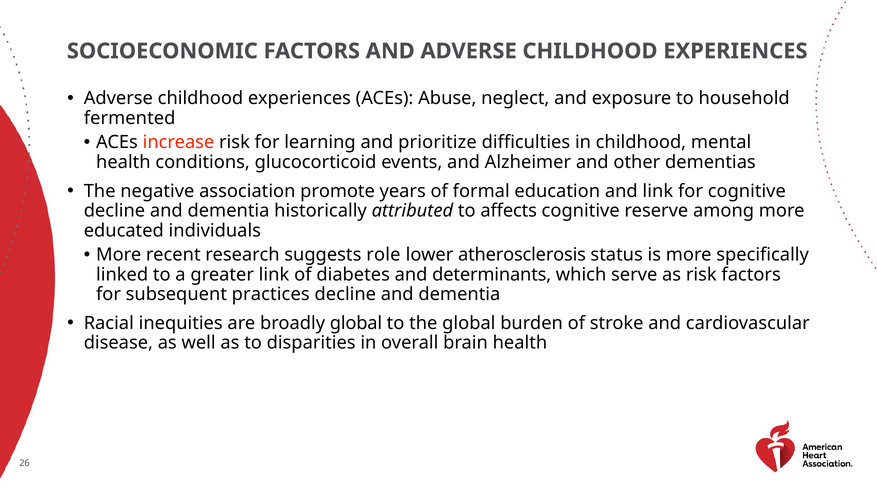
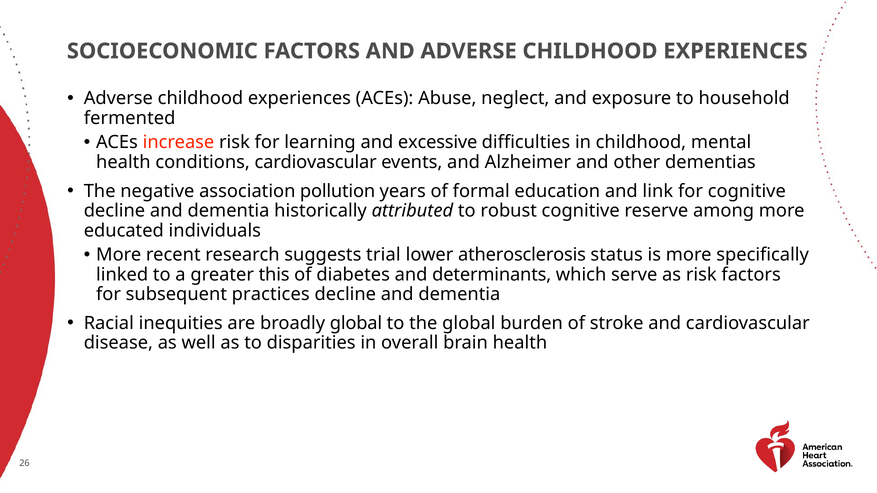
prioritize: prioritize -> excessive (438, 142)
conditions glucocorticoid: glucocorticoid -> cardiovascular (316, 162)
promote: promote -> pollution (338, 191)
affects: affects -> robust (509, 211)
role: role -> trial (383, 255)
greater link: link -> this (274, 275)
